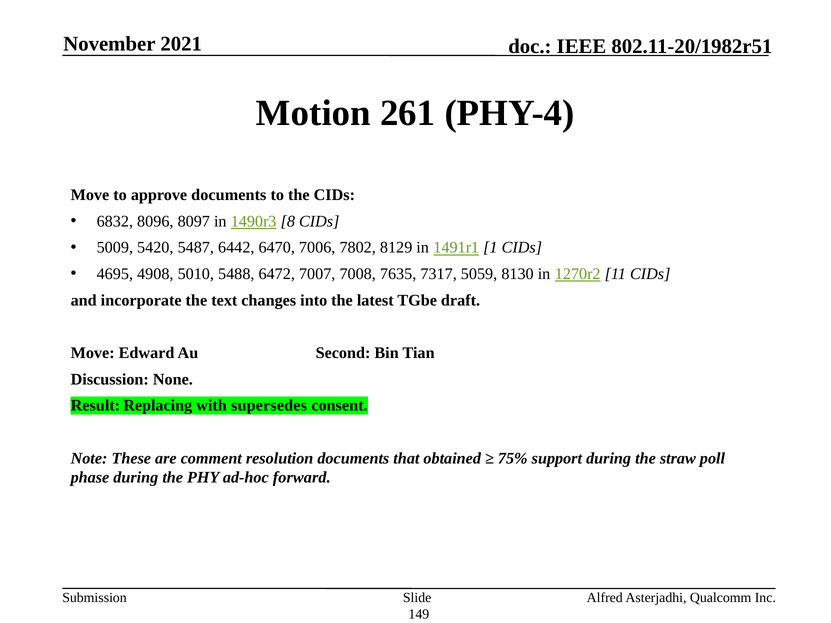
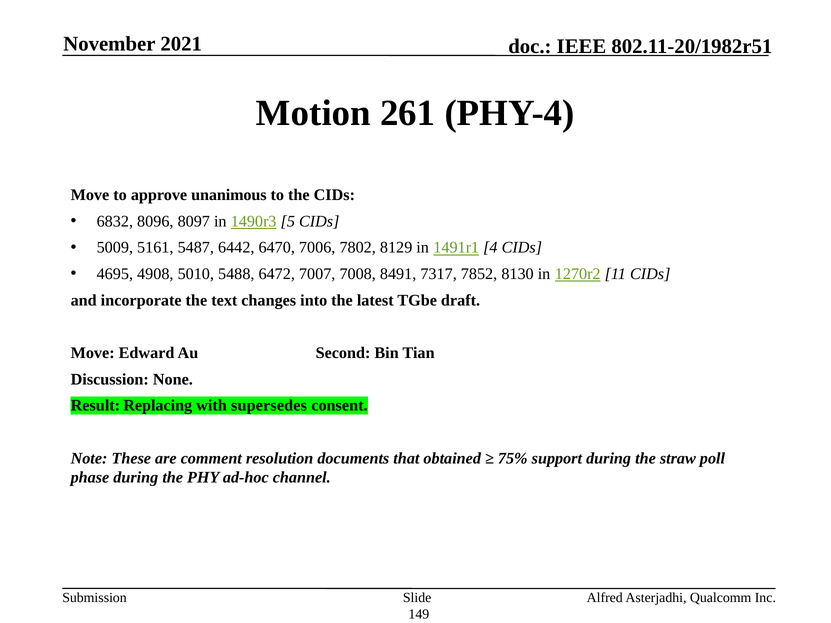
approve documents: documents -> unanimous (229, 195)
8: 8 -> 5 (288, 221)
5420: 5420 -> 5161 (155, 248)
1: 1 -> 4 (490, 248)
7635: 7635 -> 8491 (398, 274)
5059: 5059 -> 7852 (479, 274)
forward: forward -> channel (302, 478)
